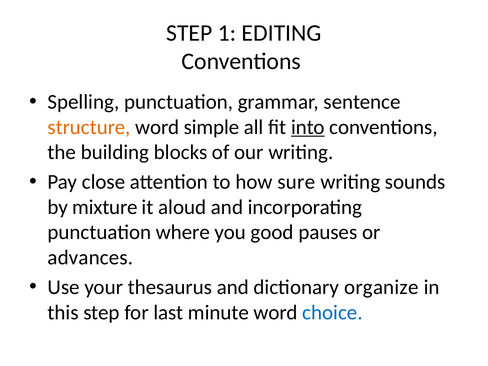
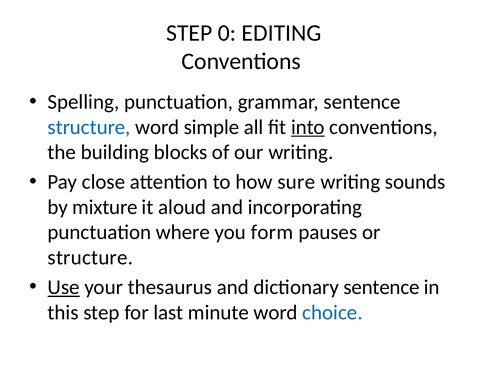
1: 1 -> 0 (227, 33)
structure colour: orange -> blue (89, 127)
good: good -> form (272, 232)
advances: advances -> structure (90, 258)
Use underline: none -> present (64, 287)
dictionary organize: organize -> sentence (382, 287)
